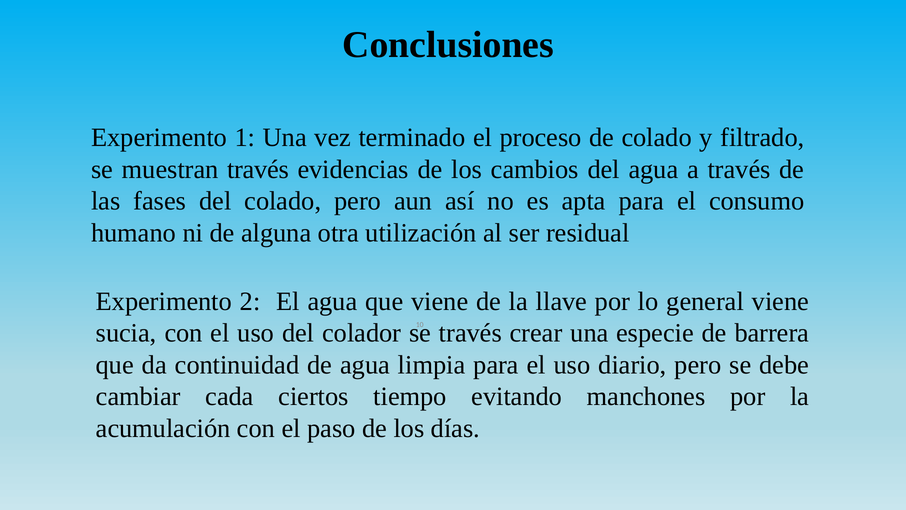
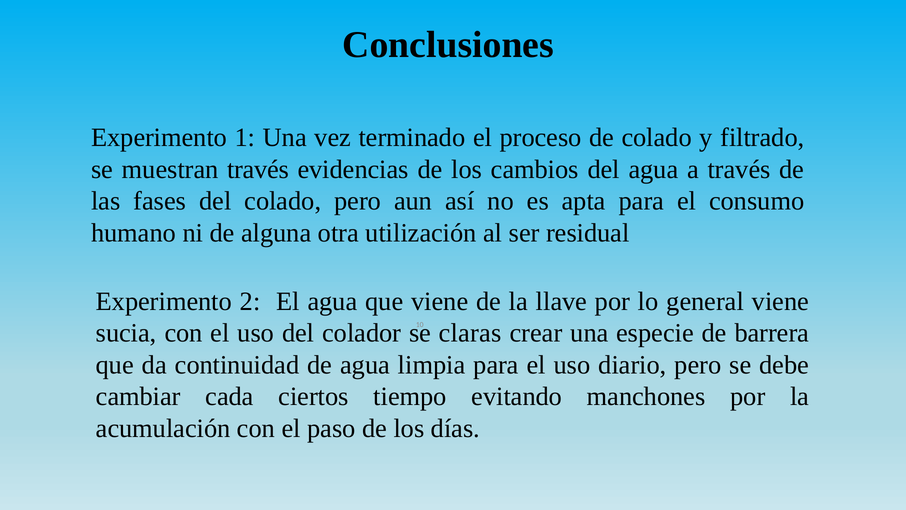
través: través -> claras (470, 333)
